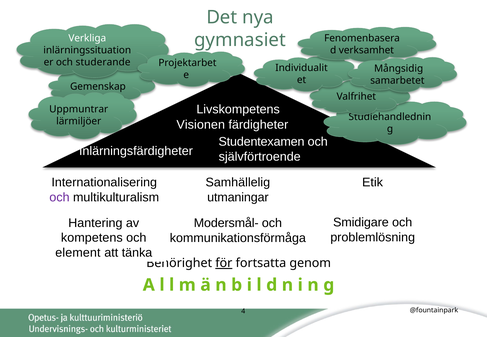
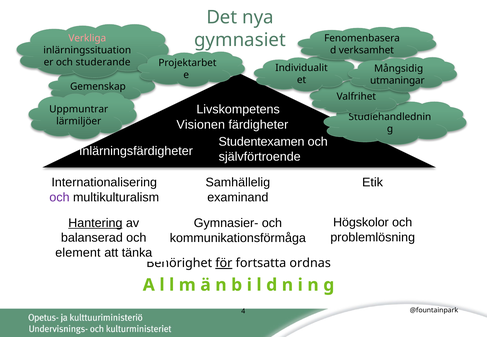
Verkliga colour: white -> pink (87, 38)
samarbetet: samarbetet -> utmaningar (397, 81)
utmaningar: utmaningar -> examinand (238, 197)
Smidigare: Smidigare -> Högskolor (361, 222)
Hantering underline: none -> present (95, 223)
Modersmål-: Modersmål- -> Gymnasier- (226, 223)
kompetens: kompetens -> balanserad (92, 238)
genom: genom -> ordnas (310, 263)
